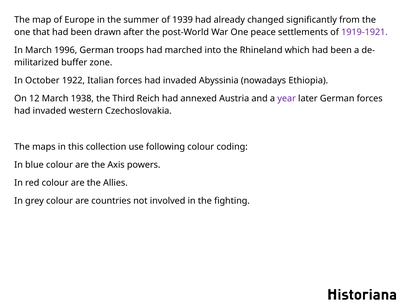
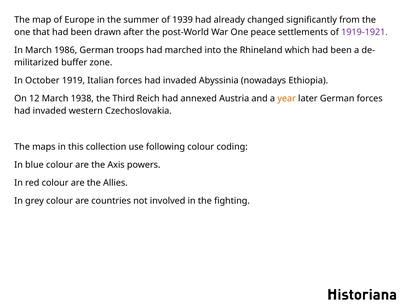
1996: 1996 -> 1986 (66, 50)
1922: 1922 -> 1919 (73, 81)
year colour: purple -> orange (287, 99)
